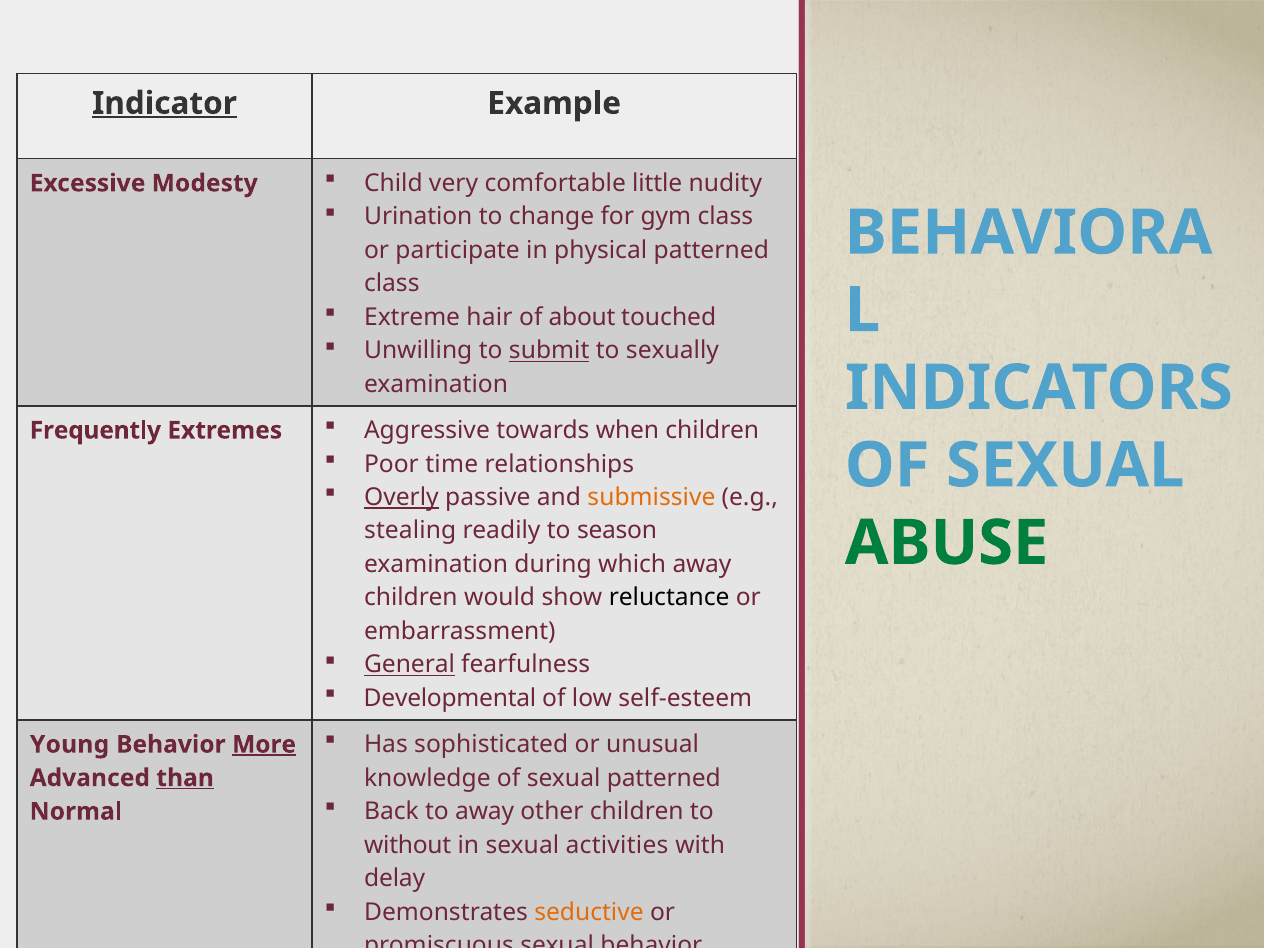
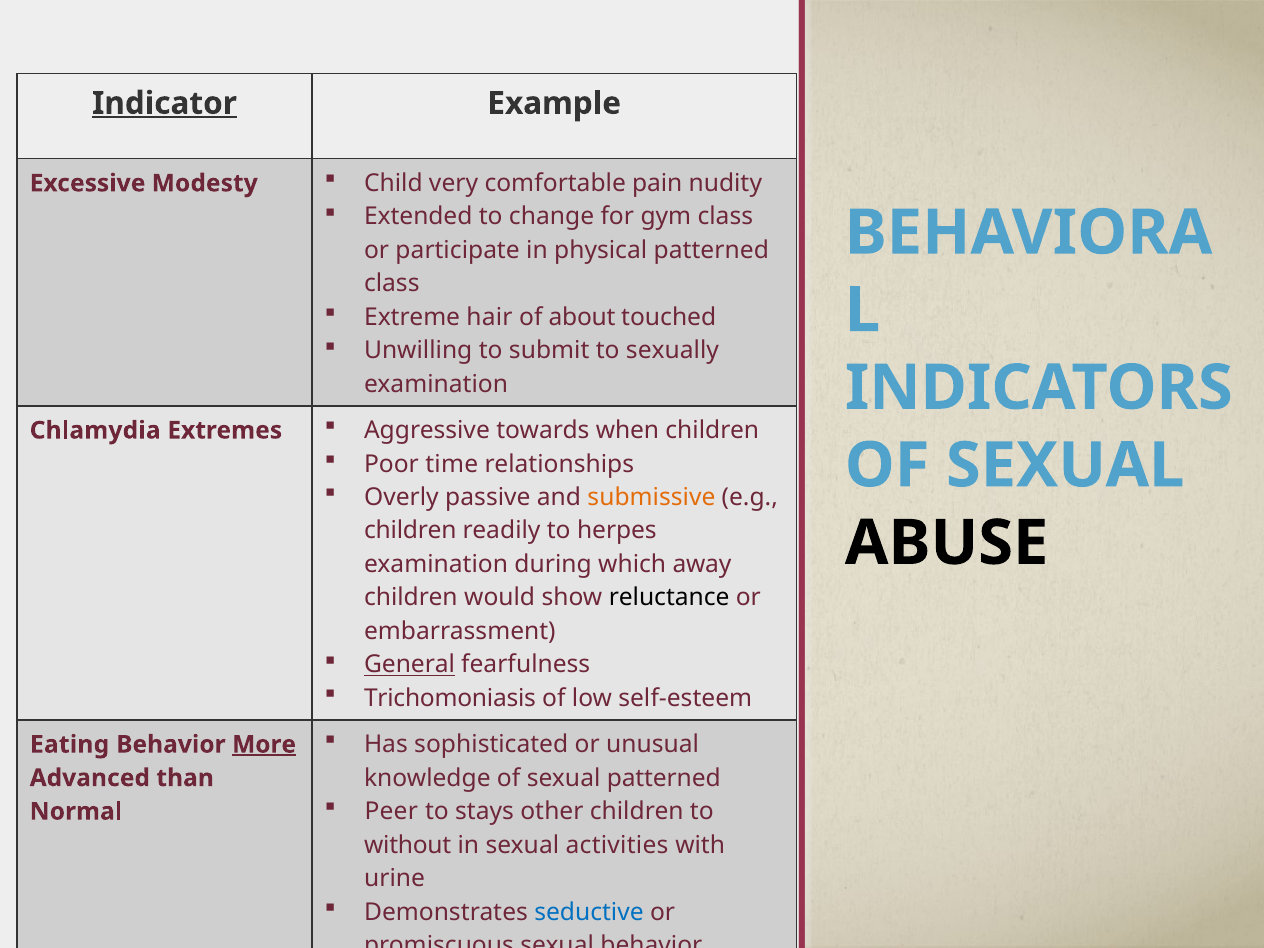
little: little -> pain (657, 183)
Urination: Urination -> Extended (418, 217)
submit underline: present -> none (549, 351)
Frequently: Frequently -> Chlamydia (95, 430)
Overly underline: present -> none (401, 497)
stealing: stealing -> children (410, 531)
season: season -> herpes (617, 531)
ABUSE colour: green -> black (947, 543)
Developmental: Developmental -> Trichomoniasis (450, 698)
Young: Young -> Eating (70, 745)
than underline: present -> none (185, 778)
Back: Back -> Peer (391, 811)
to away: away -> stays (485, 811)
delay: delay -> urine (395, 878)
seductive colour: orange -> blue (589, 912)
